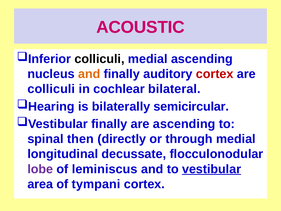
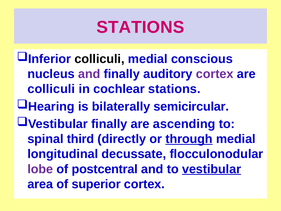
ACOUSTIC: ACOUSTIC -> STATIONS (140, 27)
medial ascending: ascending -> conscious (202, 59)
and colour: orange -> purple (89, 74)
cortex colour: red -> purple (215, 74)
cochlear bilateral: bilateral -> stations (174, 89)
then: then -> third (81, 139)
through underline: none -> present (189, 139)
leminiscus: leminiscus -> postcentral (105, 169)
tympani: tympani -> superior (96, 184)
